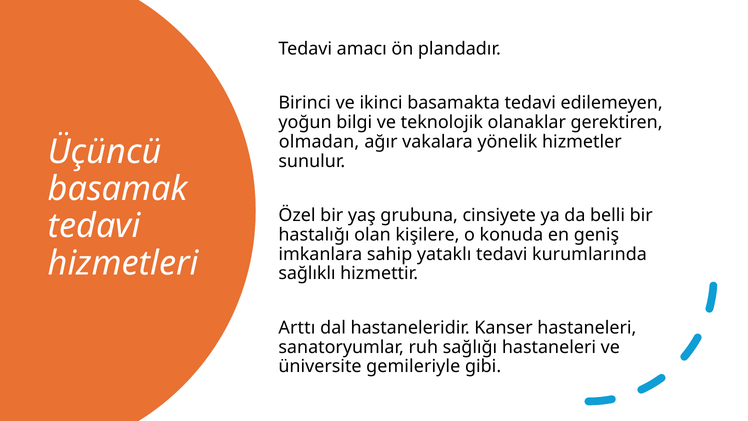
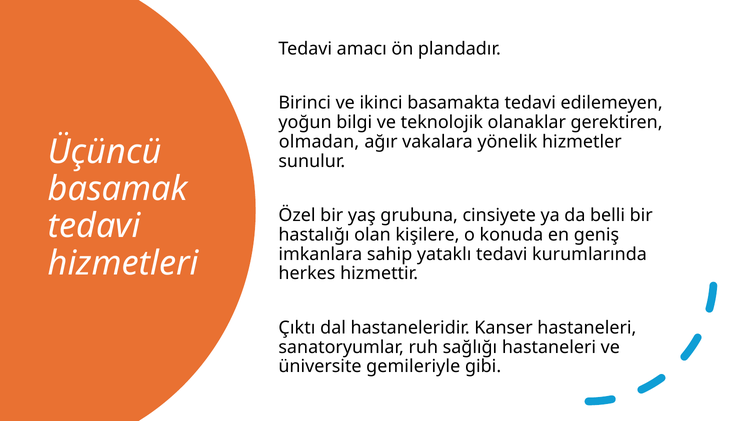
sağlıklı: sağlıklı -> herkes (307, 273)
Arttı: Arttı -> Çıktı (297, 328)
